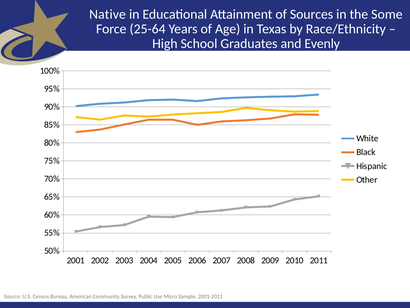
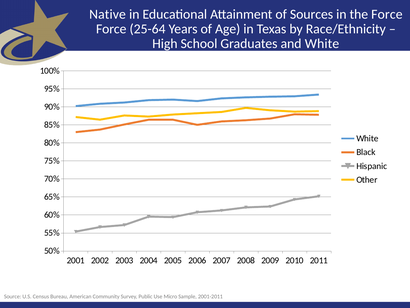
the Some: Some -> Force (387, 14)
and Evenly: Evenly -> White (322, 44)
